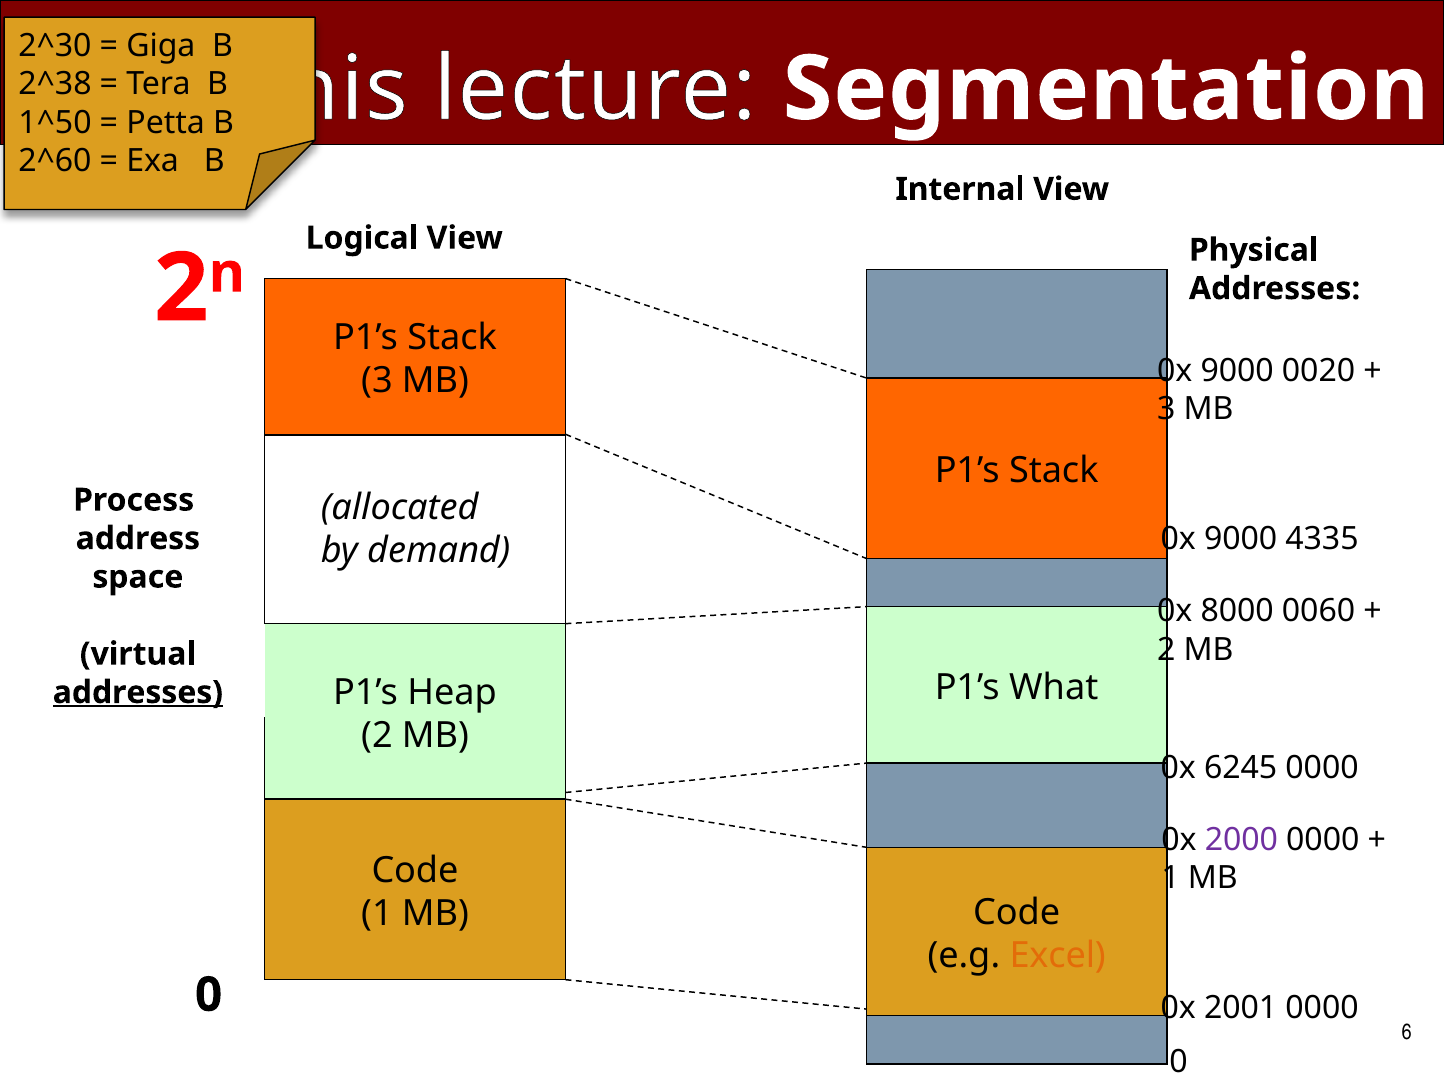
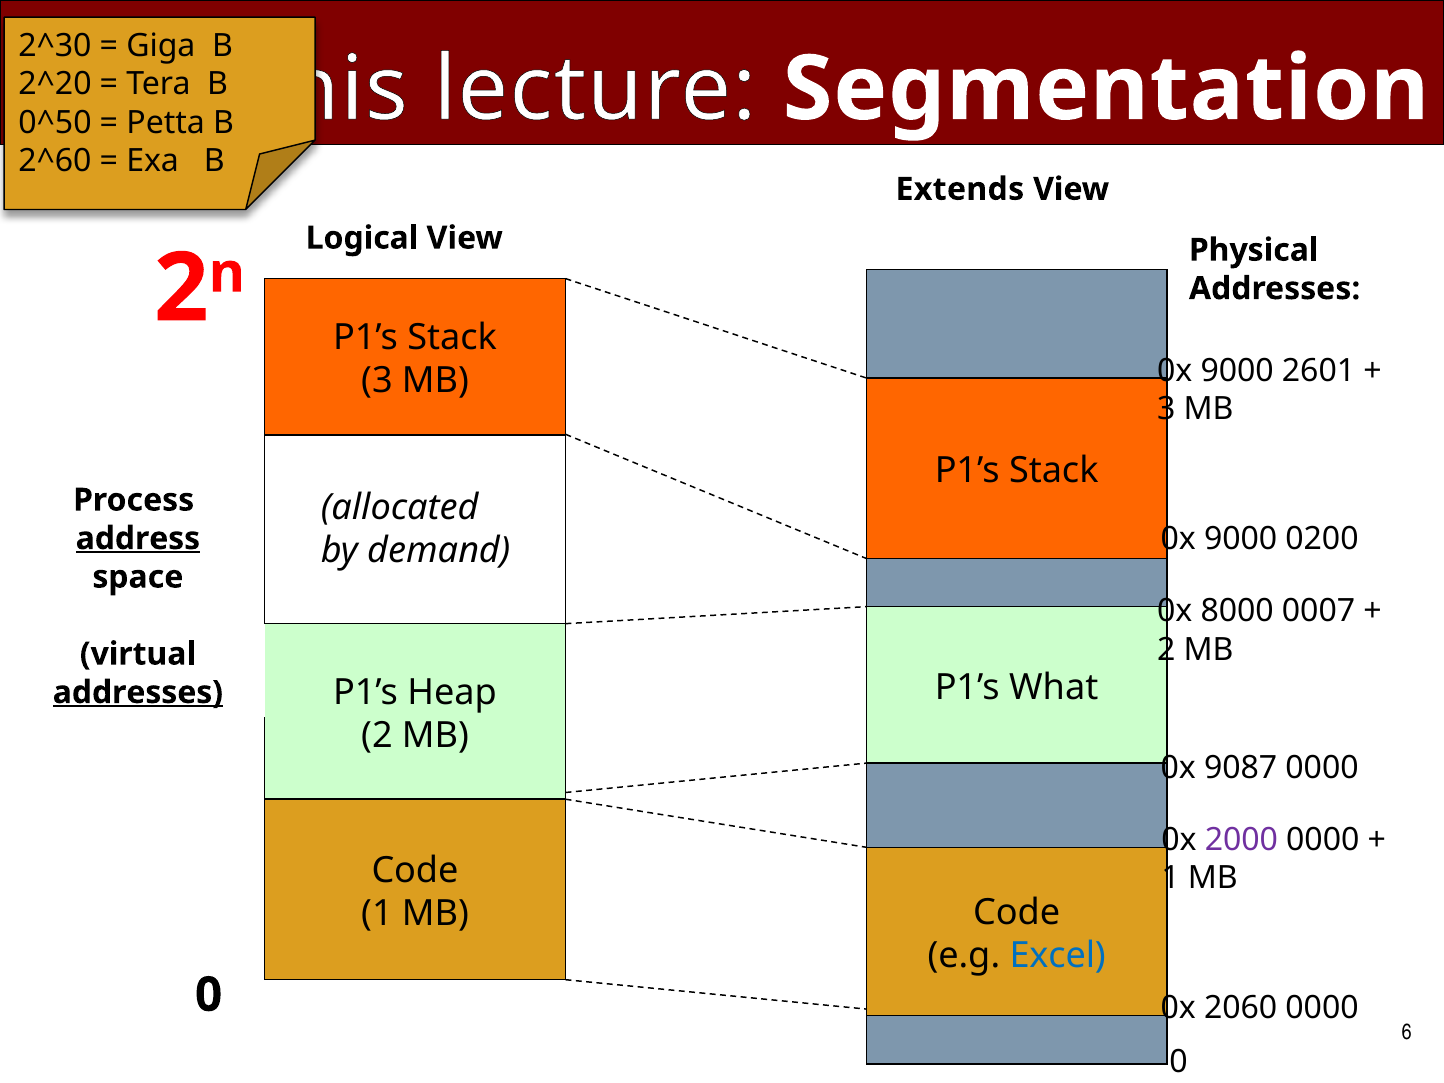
2^38: 2^38 -> 2^20 (55, 84)
1^50: 1^50 -> 0^50 (55, 123)
Internal: Internal -> Extends (960, 189)
0020: 0020 -> 2601 (1319, 370)
4335: 4335 -> 0200 (1322, 539)
address underline: none -> present (138, 539)
0060: 0060 -> 0007 (1319, 611)
6245: 6245 -> 9087 (1241, 768)
Excel colour: orange -> blue (1058, 956)
2001: 2001 -> 2060 (1241, 1008)
